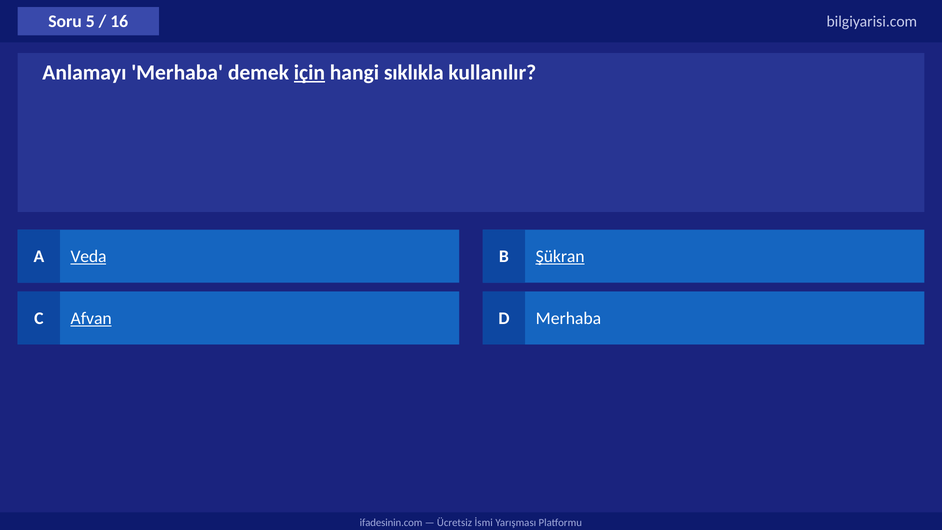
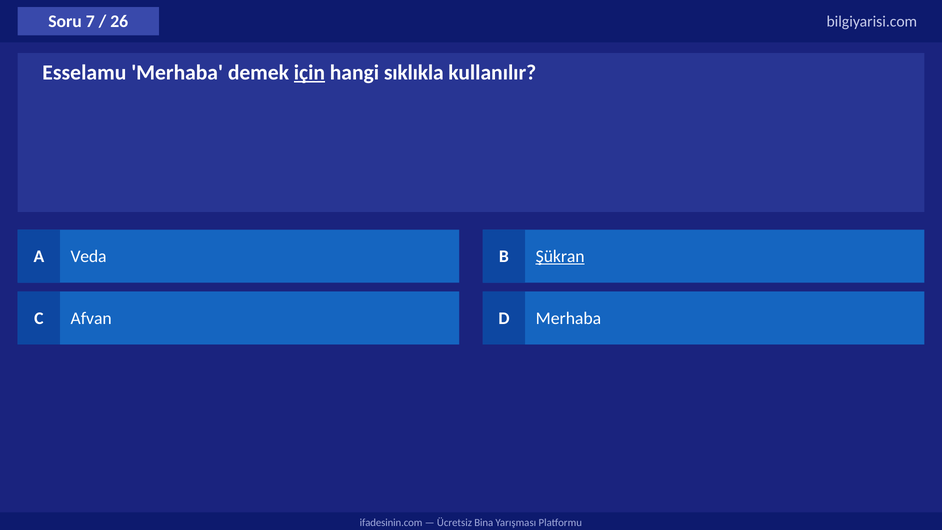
5: 5 -> 7 (90, 22)
16: 16 -> 26 (119, 22)
Anlamayı: Anlamayı -> Esselamu (84, 73)
Veda underline: present -> none (89, 256)
Afvan underline: present -> none (91, 318)
İsmi: İsmi -> Bina (484, 523)
